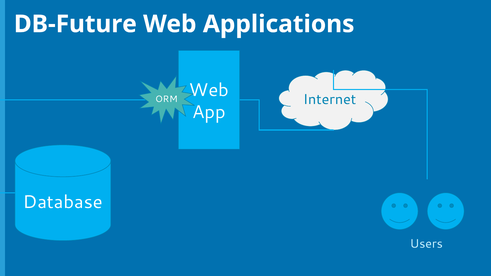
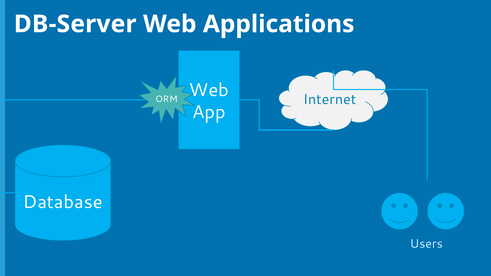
DB-Future: DB-Future -> DB-Server (75, 24)
